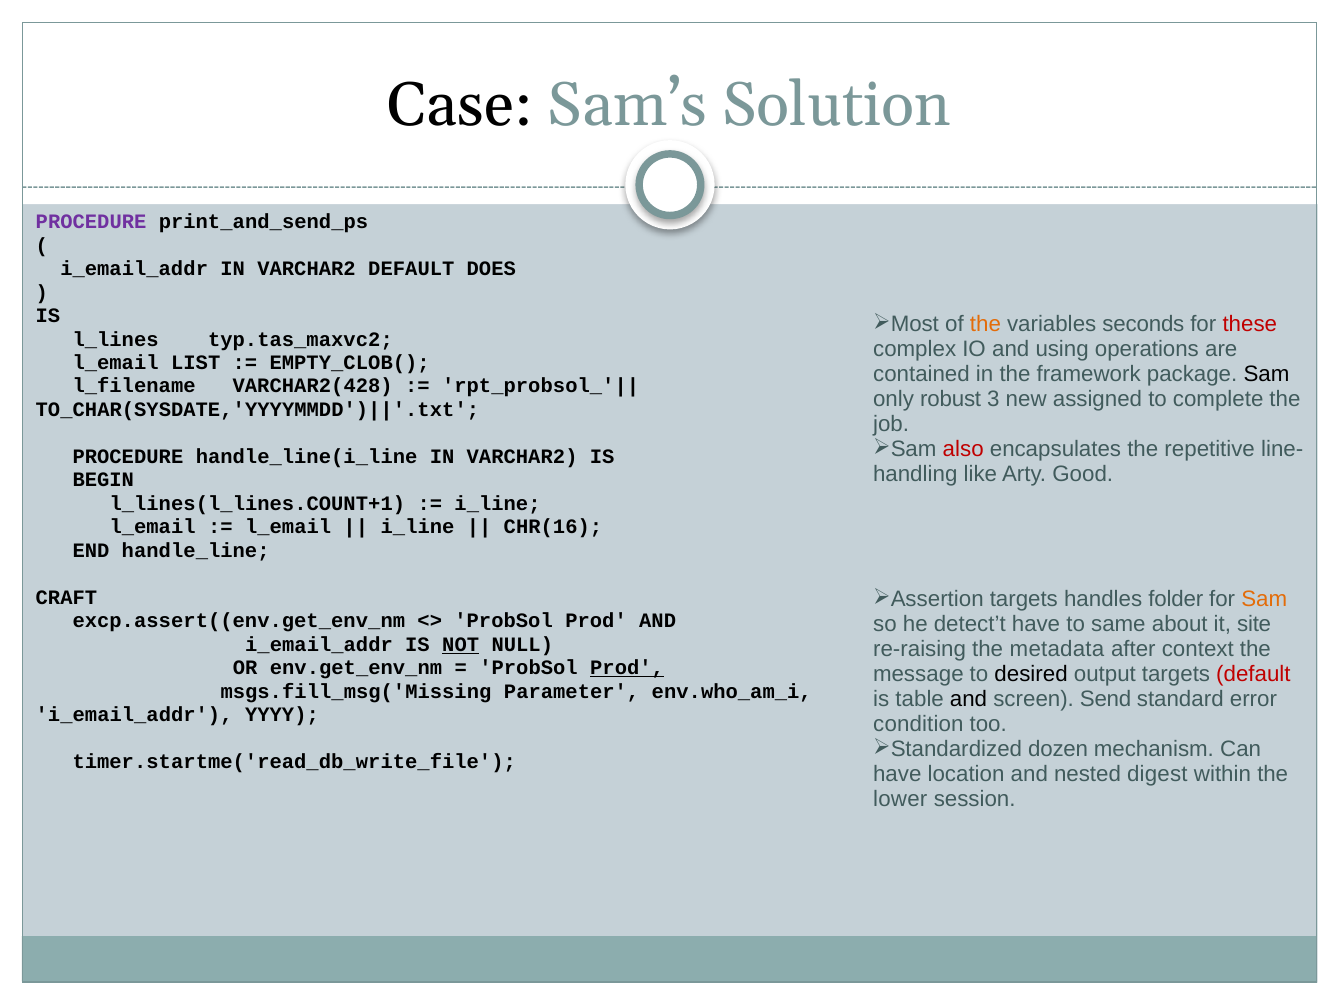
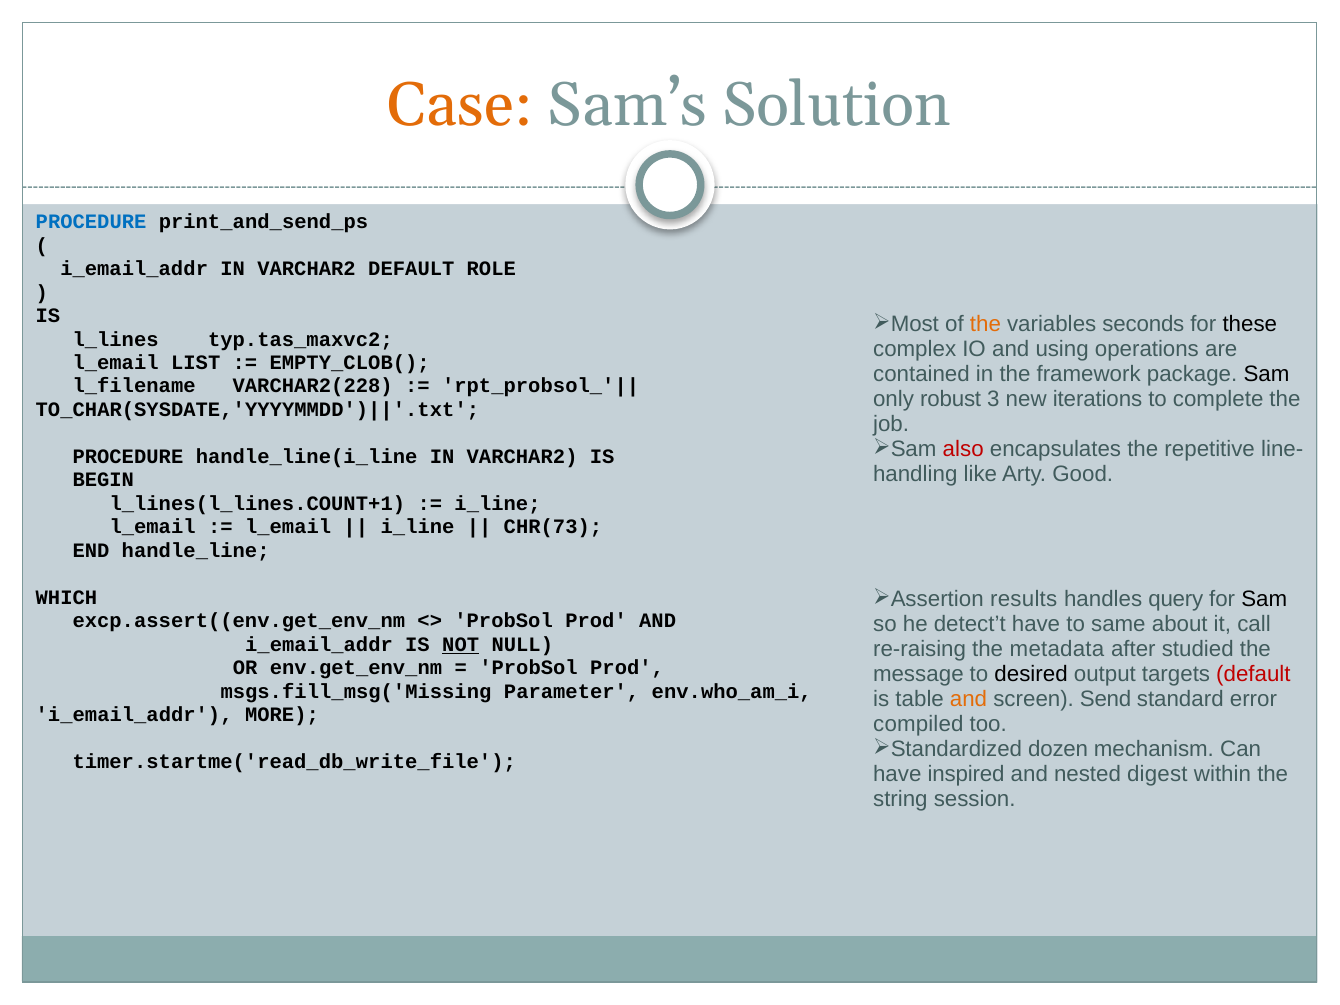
Case colour: black -> orange (460, 106)
PROCEDURE colour: purple -> blue (91, 222)
DOES: DOES -> ROLE (491, 269)
these colour: red -> black (1250, 324)
VARCHAR2(428: VARCHAR2(428 -> VARCHAR2(228 (313, 386)
assigned: assigned -> iterations (1098, 399)
CHR(16: CHR(16 -> CHR(73 (553, 527)
targets: targets -> results (1024, 599)
folder: folder -> query (1176, 599)
Sam colour: orange -> black (1264, 599)
CRAFT: CRAFT -> WHICH (66, 598)
site: site -> call (1254, 624)
context: context -> studied (1198, 649)
Prod underline: present -> none (627, 668)
and colour: black -> orange (968, 700)
YYYY: YYYY -> MORE (282, 715)
condition: condition -> compiled (918, 725)
location: location -> inspired (966, 775)
lower: lower -> string (900, 800)
